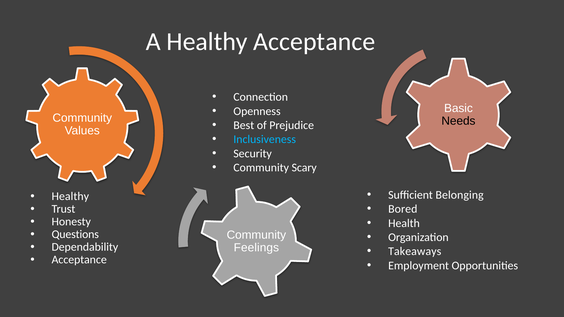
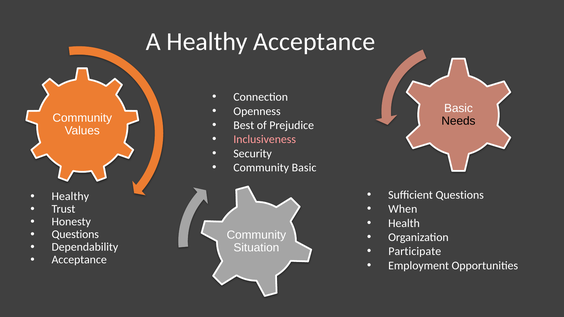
Inclusiveness colour: light blue -> pink (265, 139)
Community Scary: Scary -> Basic (304, 168)
Sufficient Belonging: Belonging -> Questions (460, 195)
Bored: Bored -> When (403, 209)
Feelings: Feelings -> Situation (256, 248)
Takeaways: Takeaways -> Participate (415, 252)
